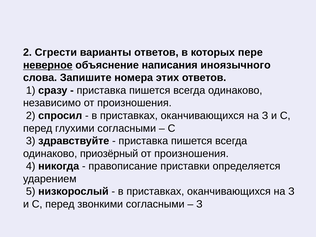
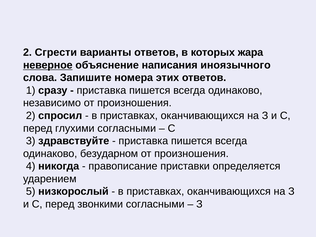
пере: пере -> жара (250, 52)
приозёрный: приозёрный -> безударном (109, 154)
